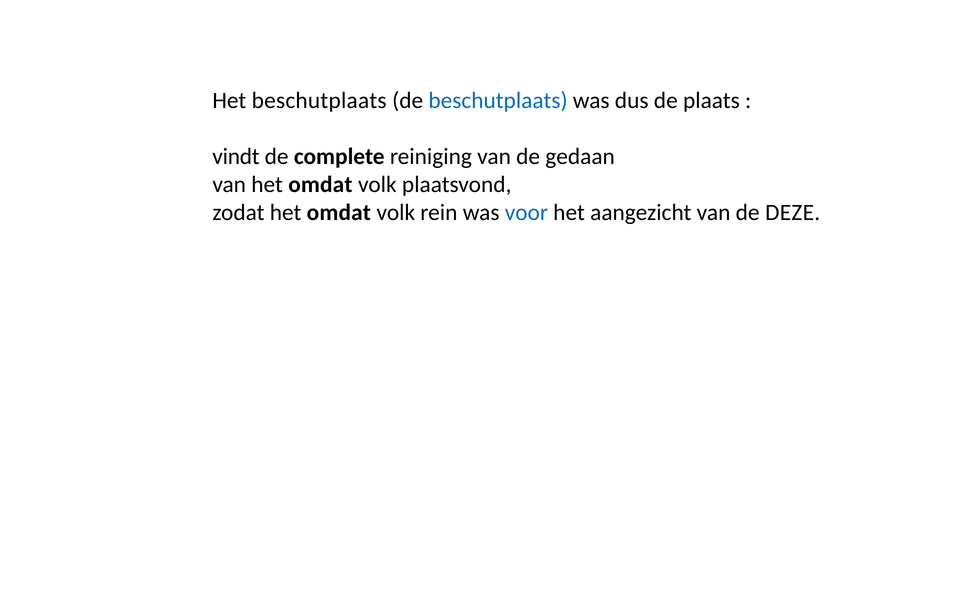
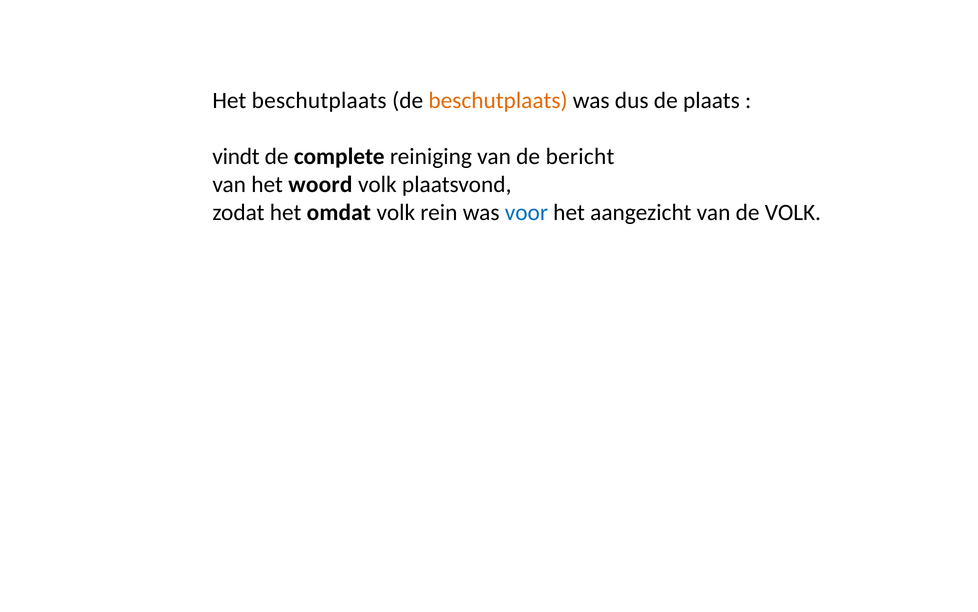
beschutplaats colour: blue -> orange (498, 100)
gedaan: gedaan -> bericht (580, 156)
van het omdat: omdat -> woord (320, 184)
de DEZE: DEZE -> VOLK (793, 212)
